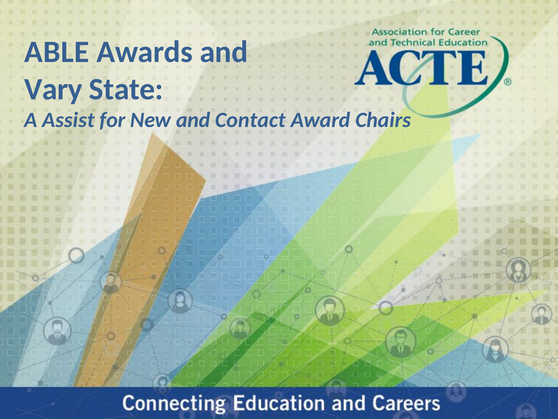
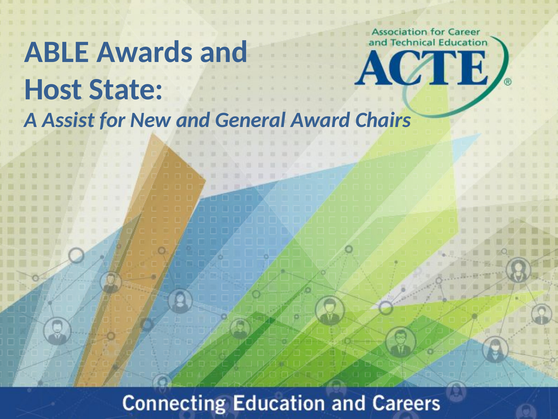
Vary: Vary -> Host (53, 89)
Contact: Contact -> General (251, 120)
